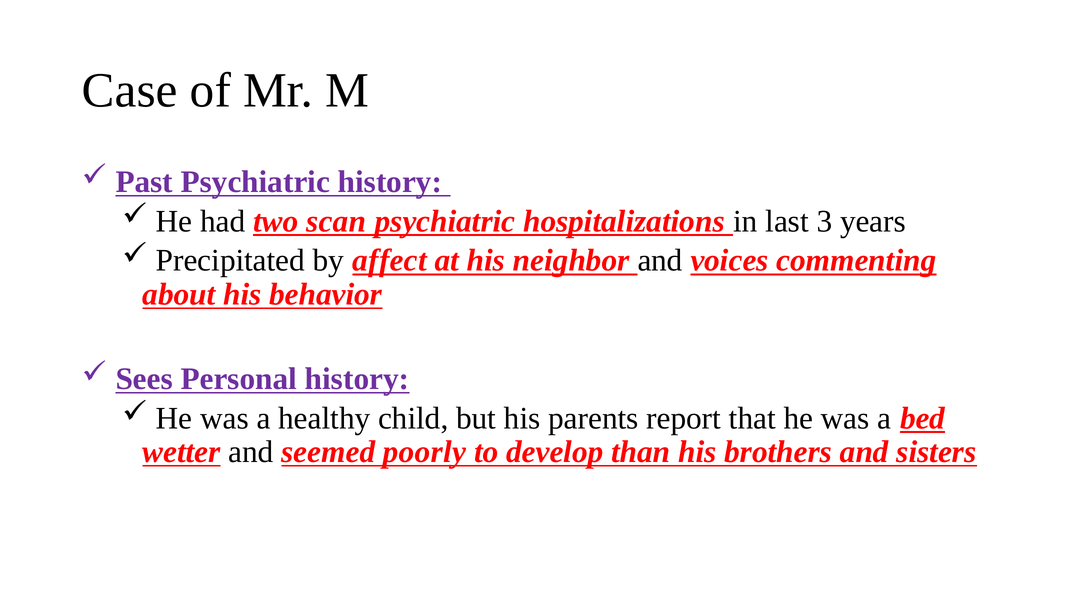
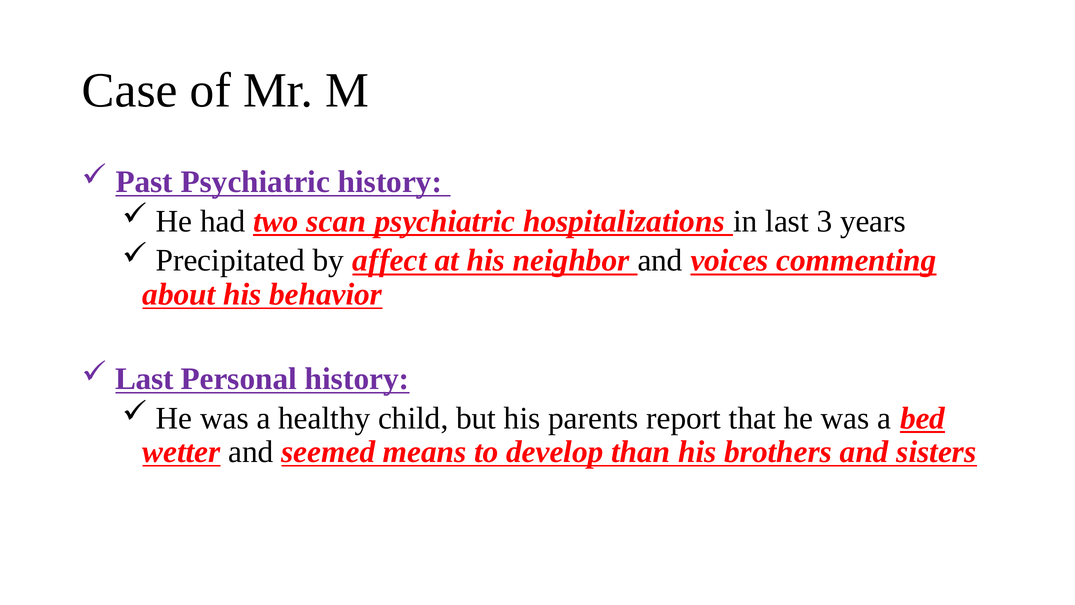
Sees: Sees -> Last (144, 379)
poorly: poorly -> means (425, 452)
